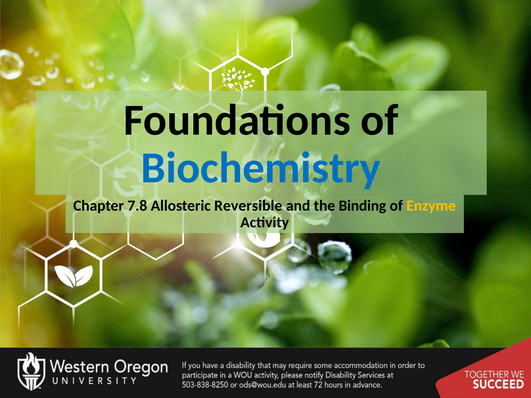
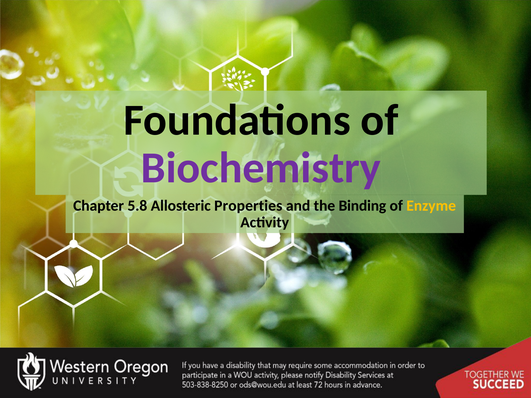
Biochemistry colour: blue -> purple (261, 168)
7.8: 7.8 -> 5.8 (137, 206)
Reversible: Reversible -> Properties (248, 206)
